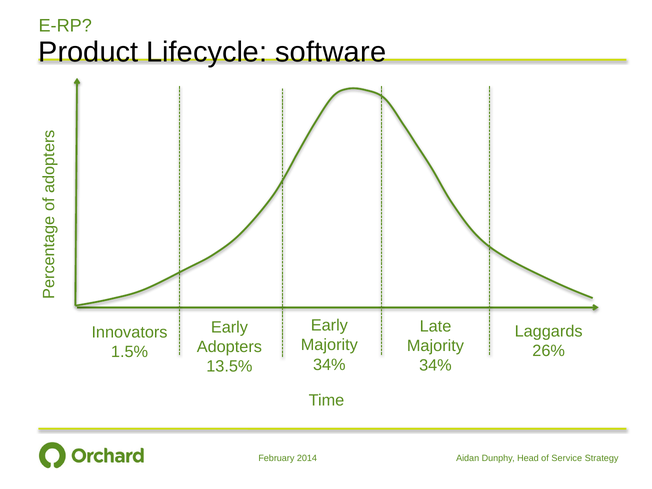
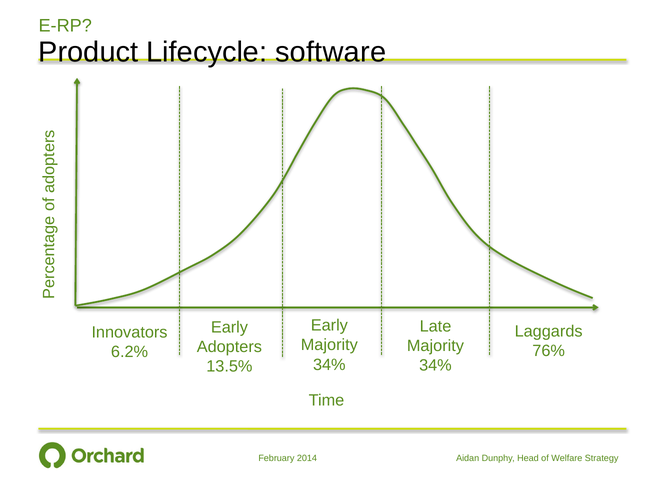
26%: 26% -> 76% (549, 351)
1.5%: 1.5% -> 6.2% (130, 352)
Service: Service -> Welfare (567, 458)
